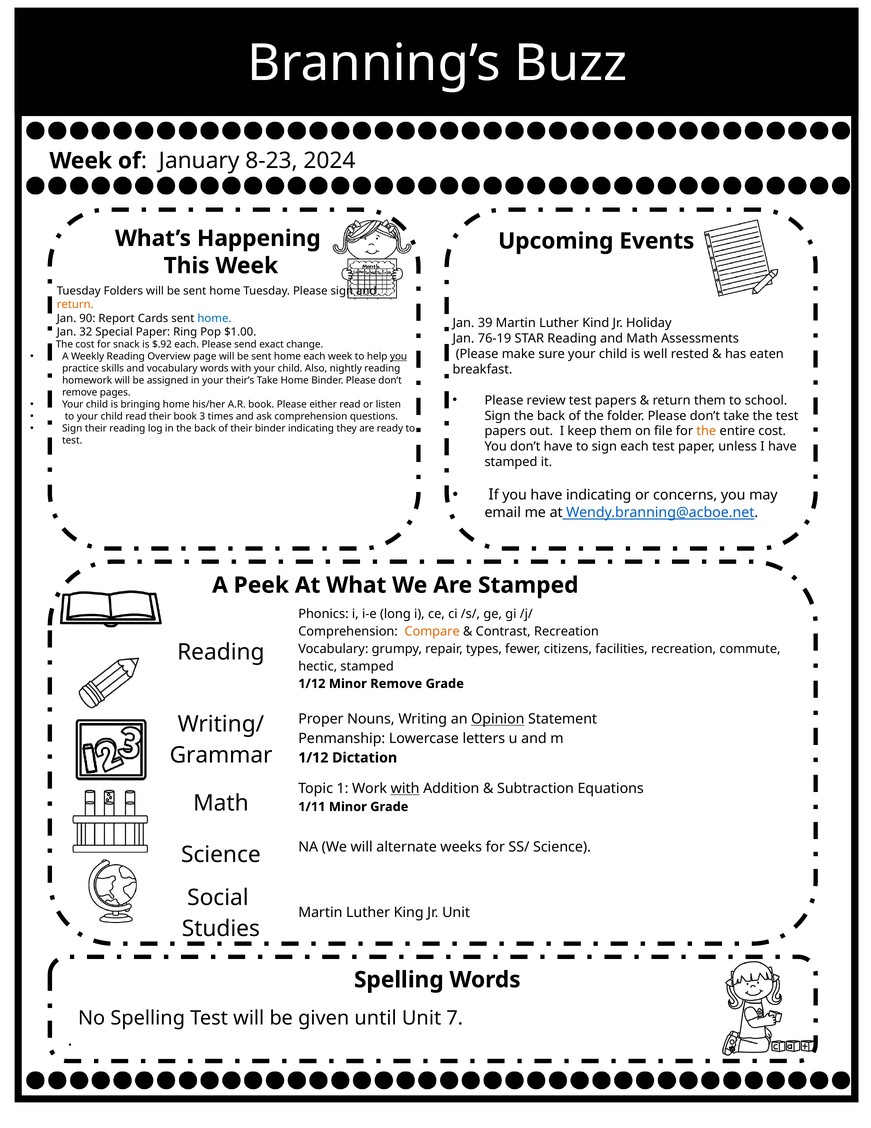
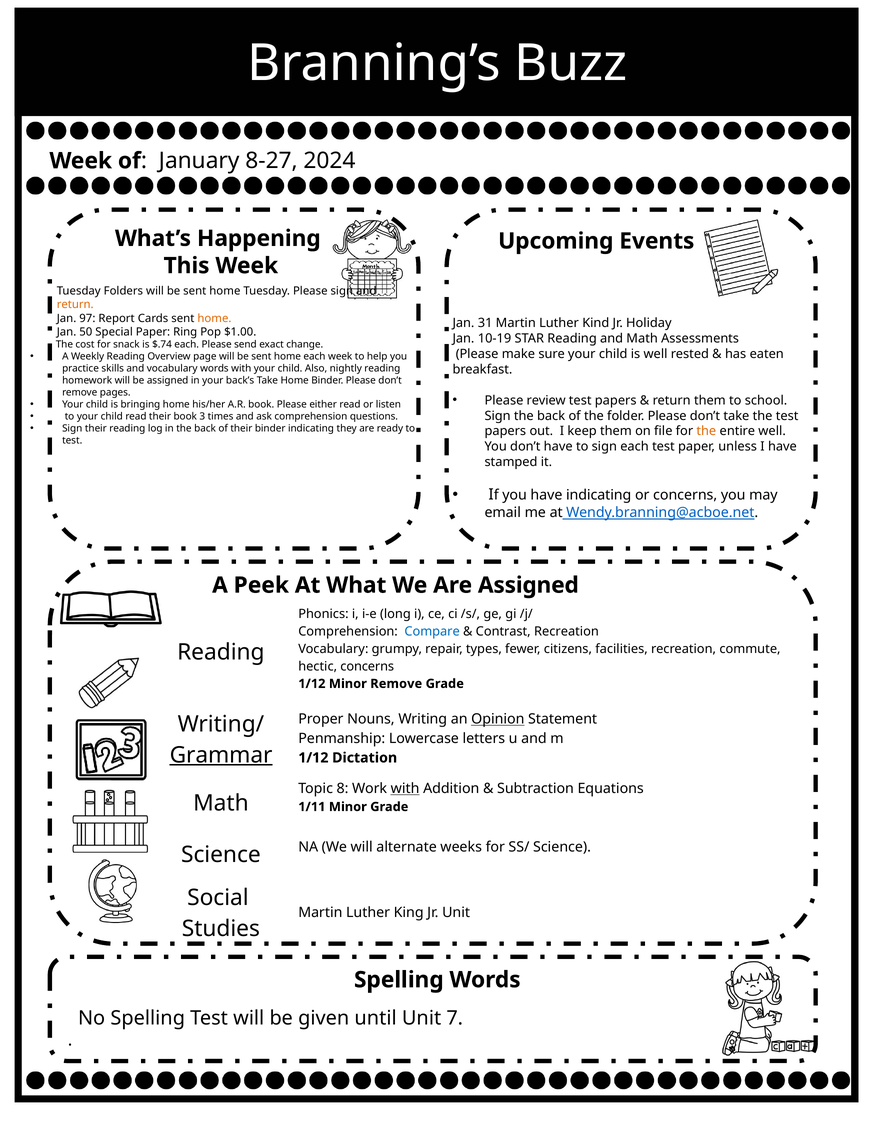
8-23: 8-23 -> 8-27 (272, 161)
90: 90 -> 97 (87, 318)
home colour: blue -> orange (214, 318)
39: 39 -> 31 (485, 323)
32: 32 -> 50 (86, 332)
76-19: 76-19 -> 10-19 (495, 338)
$.92: $.92 -> $.74 (162, 344)
you underline: present -> none (399, 356)
their’s: their’s -> back’s (240, 380)
entire cost: cost -> well (772, 431)
Are Stamped: Stamped -> Assigned (528, 585)
Compare colour: orange -> blue (432, 631)
hectic stamped: stamped -> concerns (367, 666)
Grammar underline: none -> present (221, 754)
1: 1 -> 8 (342, 788)
